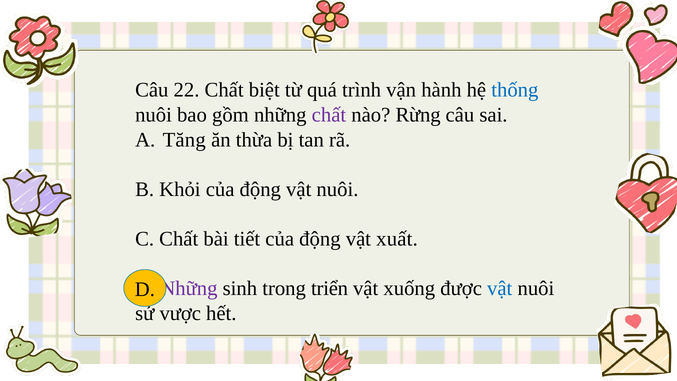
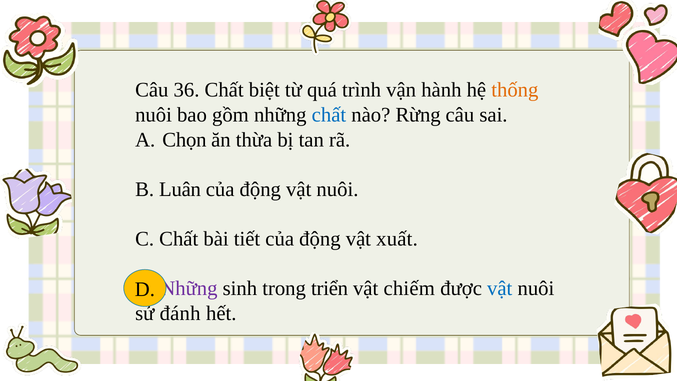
22: 22 -> 36 (187, 90)
thống colour: blue -> orange (515, 90)
chất colour: purple -> blue (329, 115)
Tăng: Tăng -> Chọn (184, 140)
Khỏi: Khỏi -> Luân (180, 189)
xuống: xuống -> chiếm (409, 289)
vược: vược -> đánh (180, 313)
